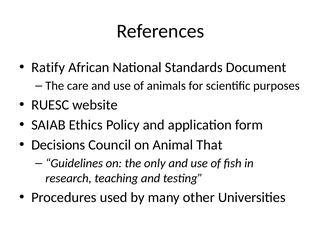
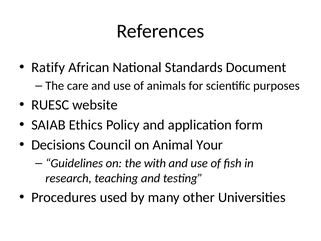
That: That -> Your (210, 145)
only: only -> with (155, 163)
